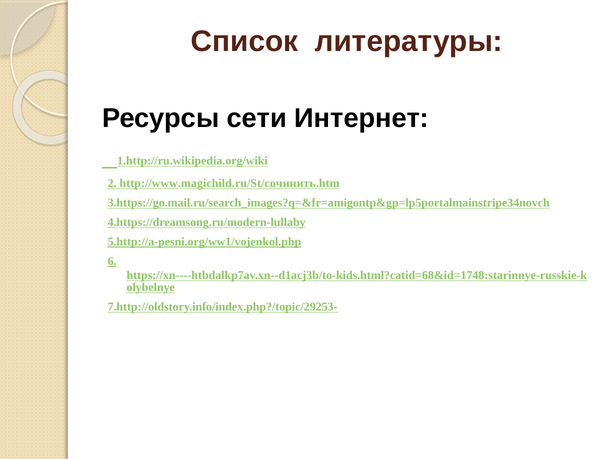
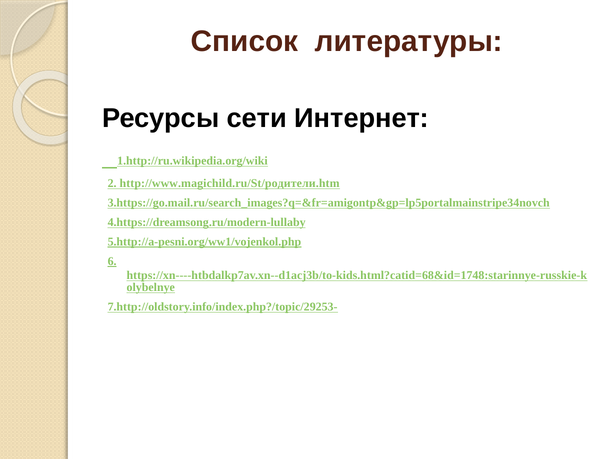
http://www.magichild.ru/St/сочинить.htm: http://www.magichild.ru/St/сочинить.htm -> http://www.magichild.ru/St/родители.htm (230, 183)
